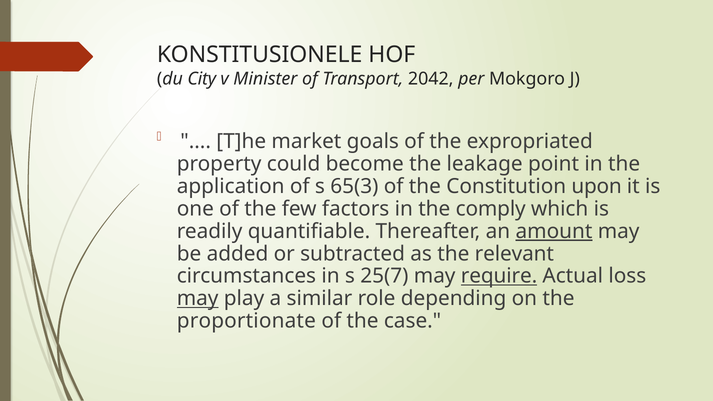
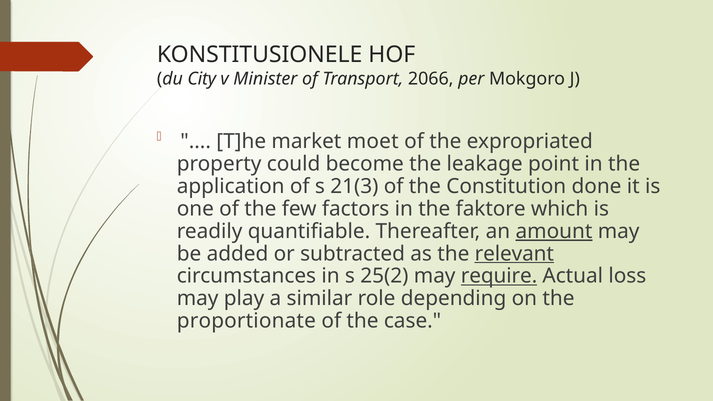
2042: 2042 -> 2066 (431, 79)
goals: goals -> moet (373, 141)
65(3: 65(3 -> 21(3 (354, 186)
upon: upon -> done (597, 186)
comply: comply -> faktore (491, 209)
relevant underline: none -> present (514, 254)
25(7: 25(7 -> 25(2 (384, 276)
may underline: present -> none (198, 299)
